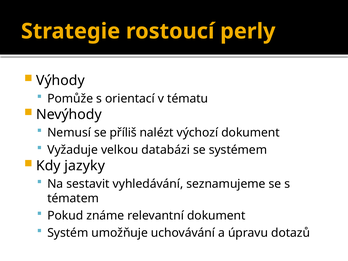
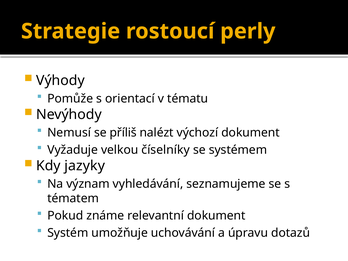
databázi: databázi -> číselníky (166, 150)
sestavit: sestavit -> význam (88, 184)
